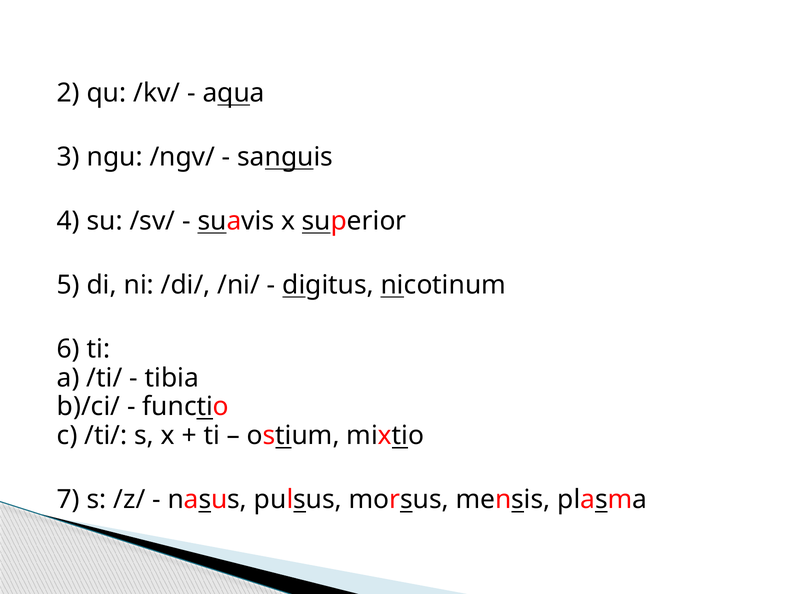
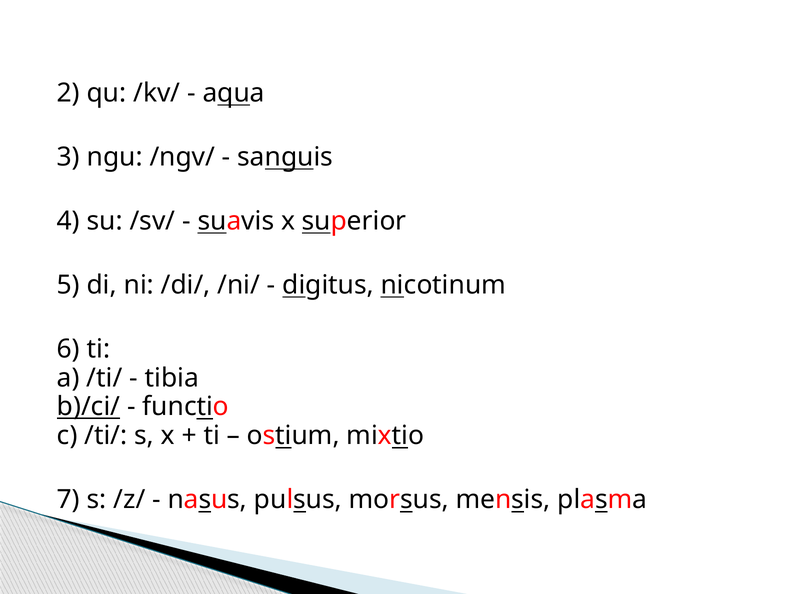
b)/ci/ underline: none -> present (89, 407)
